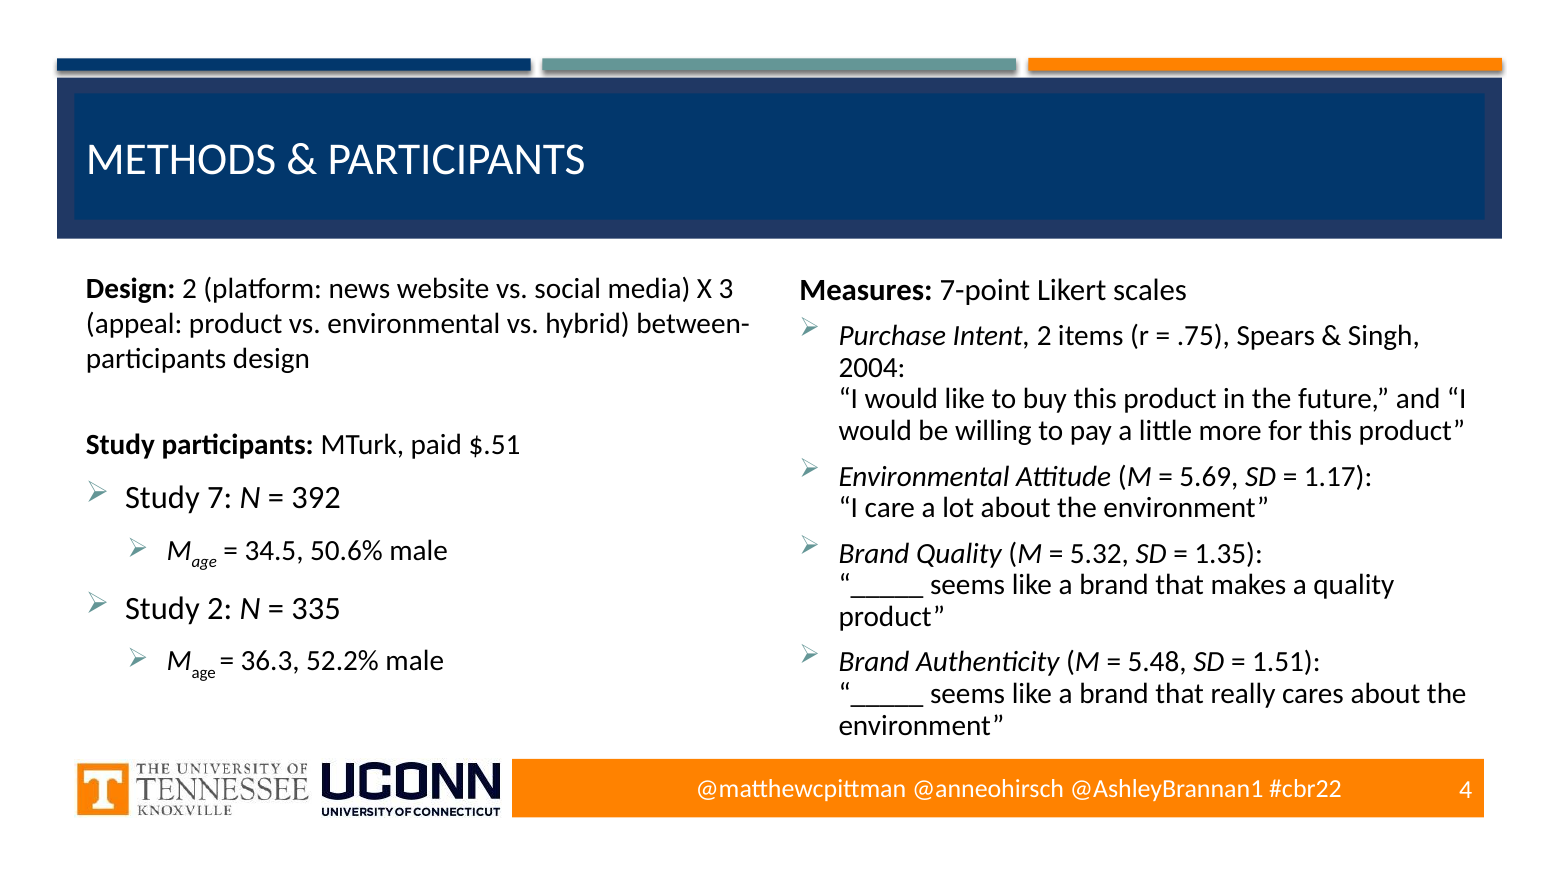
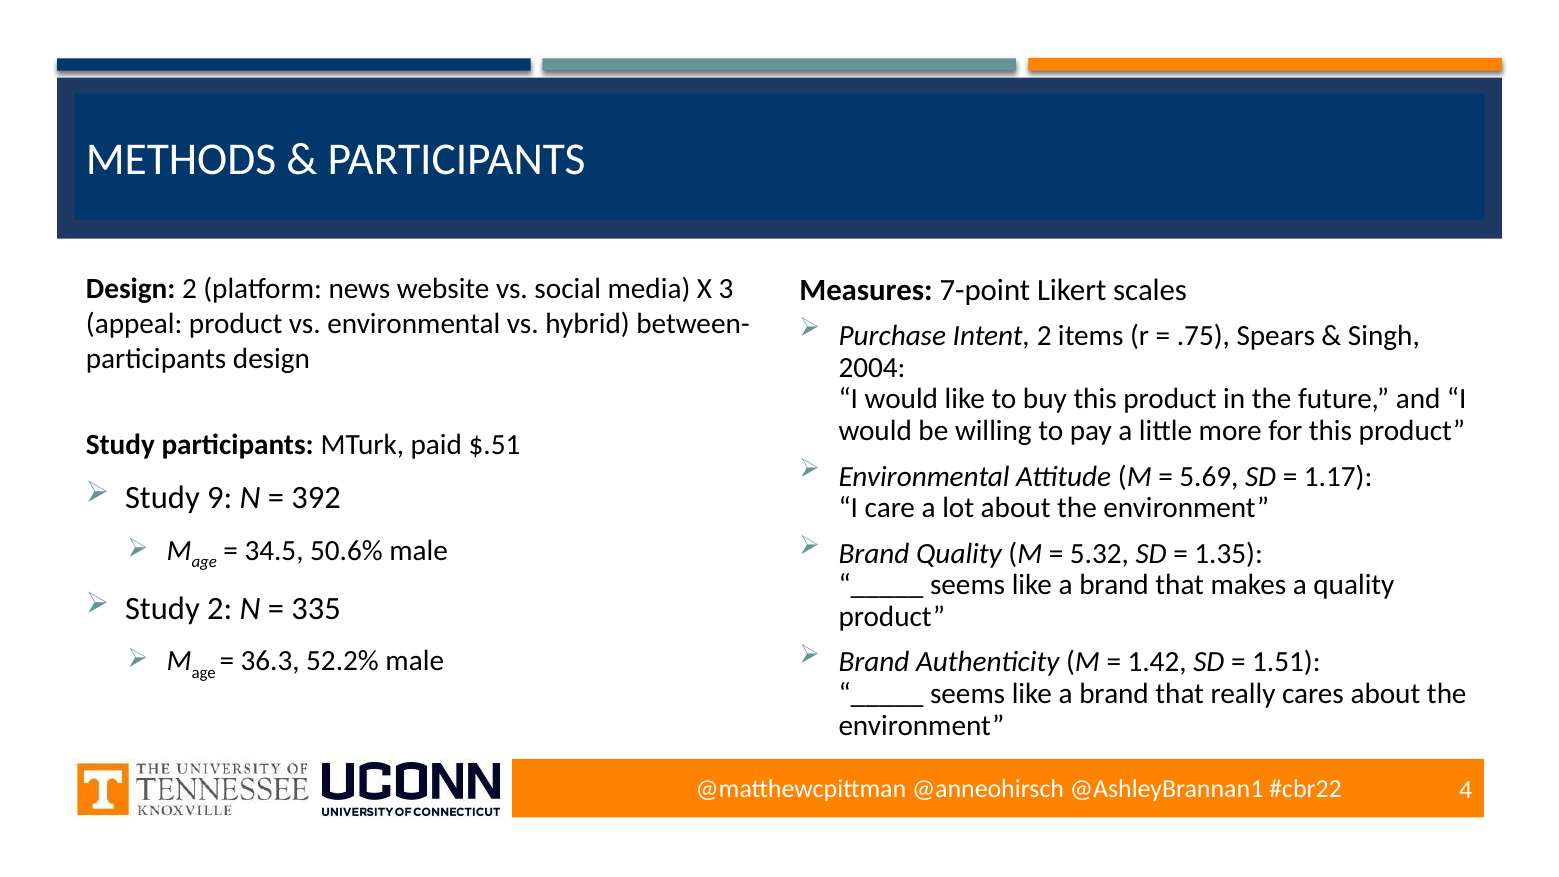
7: 7 -> 9 (220, 498)
5.48: 5.48 -> 1.42 (1157, 662)
